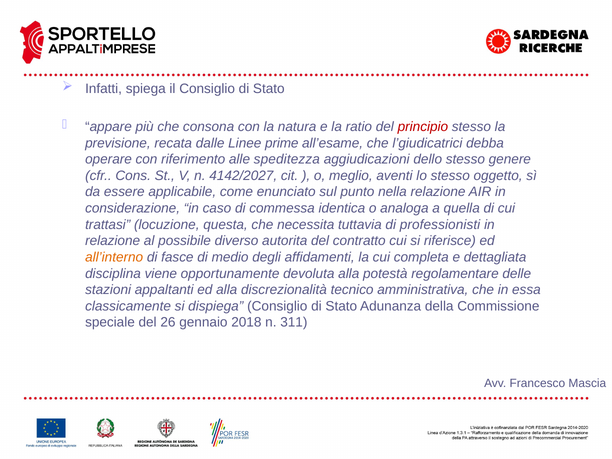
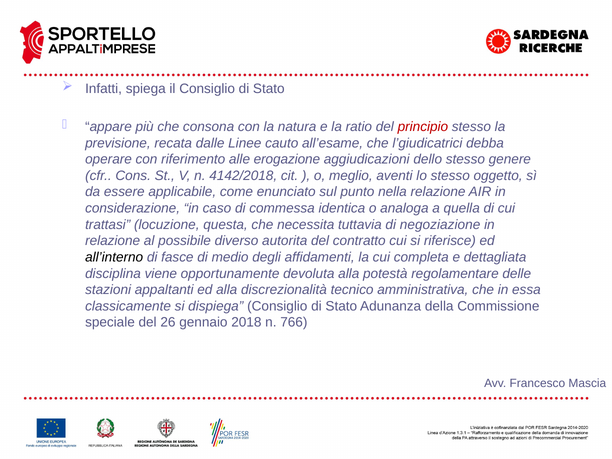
prime: prime -> cauto (282, 143)
speditezza: speditezza -> erogazione (287, 159)
4142/2027: 4142/2027 -> 4142/2018 (243, 176)
professionisti: professionisti -> negoziazione (440, 225)
all’interno colour: orange -> black (114, 257)
311: 311 -> 766 (294, 322)
